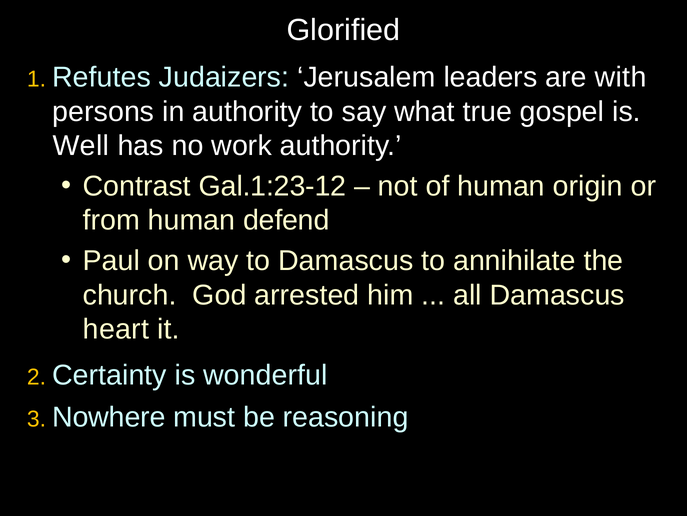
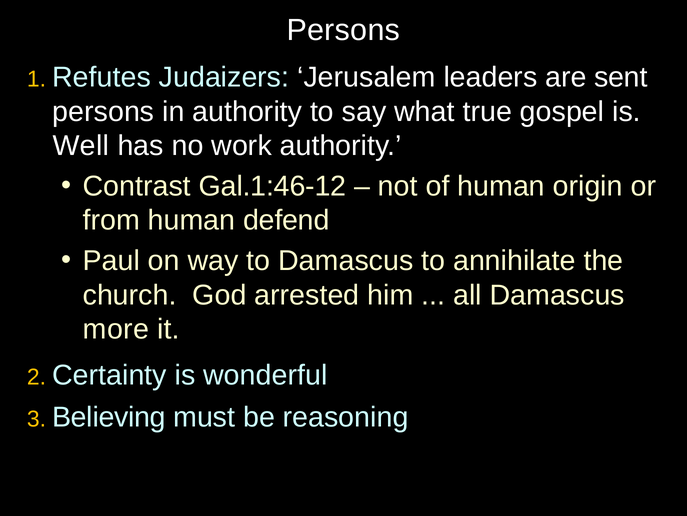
Glorified: Glorified -> Persons (343, 30)
with: with -> sent (621, 77)
Gal.1:23-12: Gal.1:23-12 -> Gal.1:46-12 (273, 186)
heart: heart -> more (116, 329)
Nowhere: Nowhere -> Believing (109, 417)
